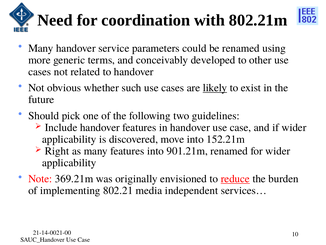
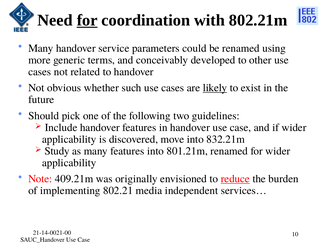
for underline: none -> present (87, 20)
152.21m: 152.21m -> 832.21m (226, 139)
Right: Right -> Study (57, 151)
901.21m: 901.21m -> 801.21m (187, 151)
369.21m: 369.21m -> 409.21m (74, 178)
